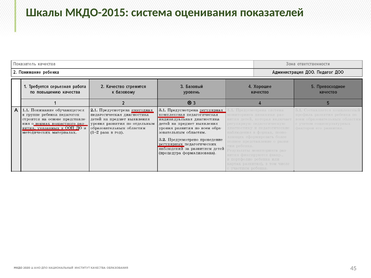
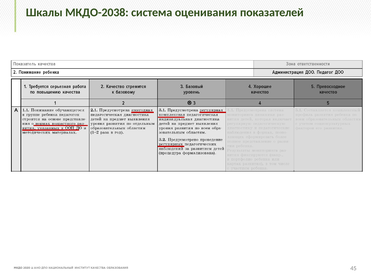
МКДО-2015: МКДО-2015 -> МКДО-2038 (97, 12)
